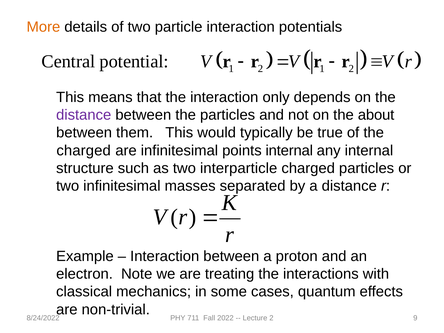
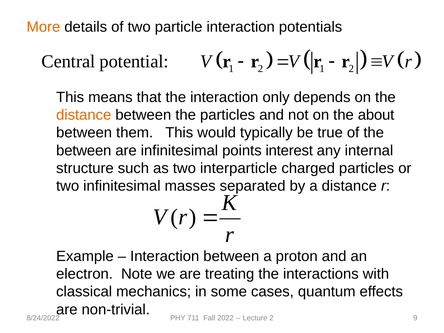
distance colour: purple -> orange (84, 115)
charged: charged -> between (84, 150)
points internal: internal -> interest (289, 150)
